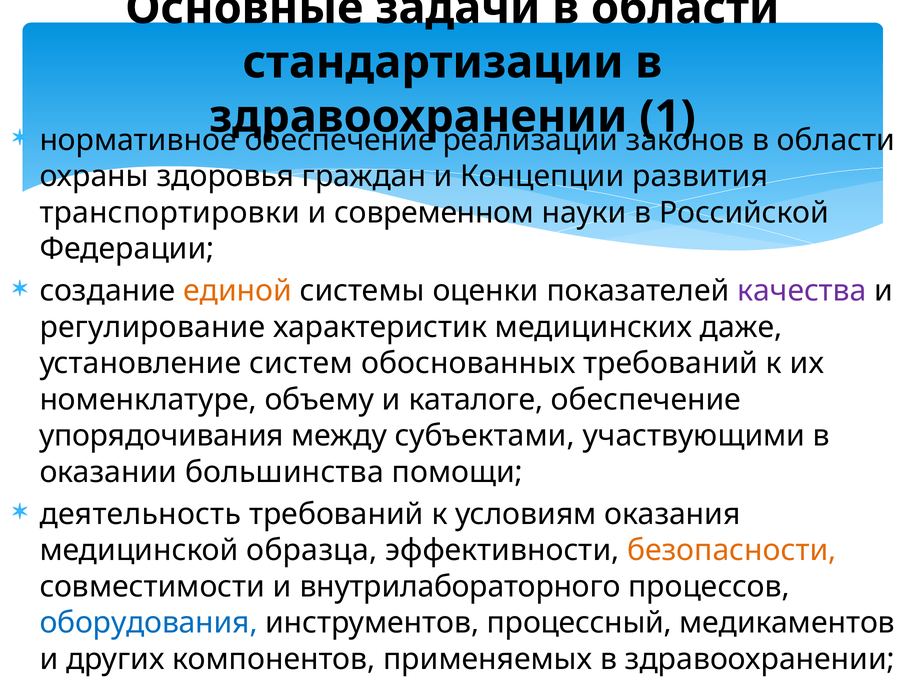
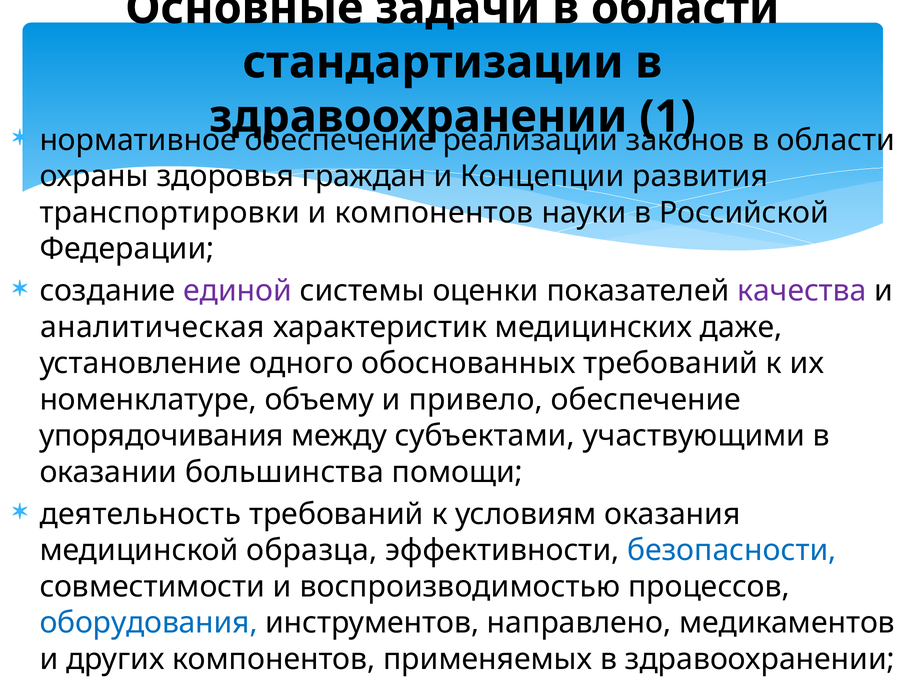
и современном: современном -> компонентов (434, 212)
единой colour: orange -> purple (238, 291)
регулирование: регулирование -> аналитическая (152, 327)
систем: систем -> одного (301, 363)
каталоге: каталоге -> привело (476, 399)
безопасности colour: orange -> blue (732, 550)
внутрилабораторного: внутрилабораторного -> воспроизводимостью (460, 587)
процессный: процессный -> направлено (579, 623)
